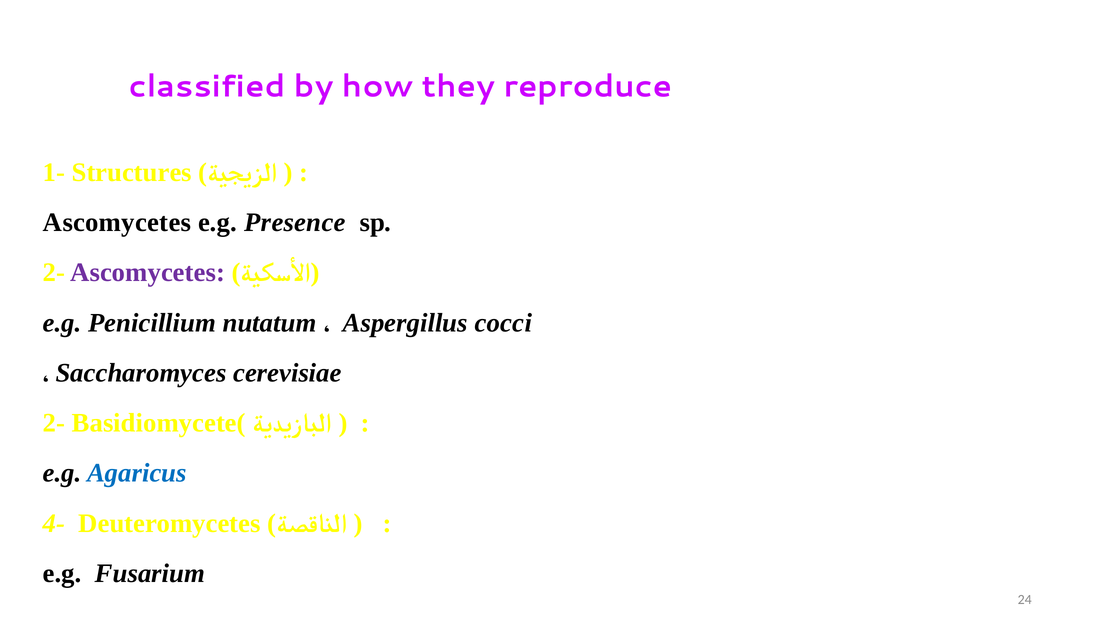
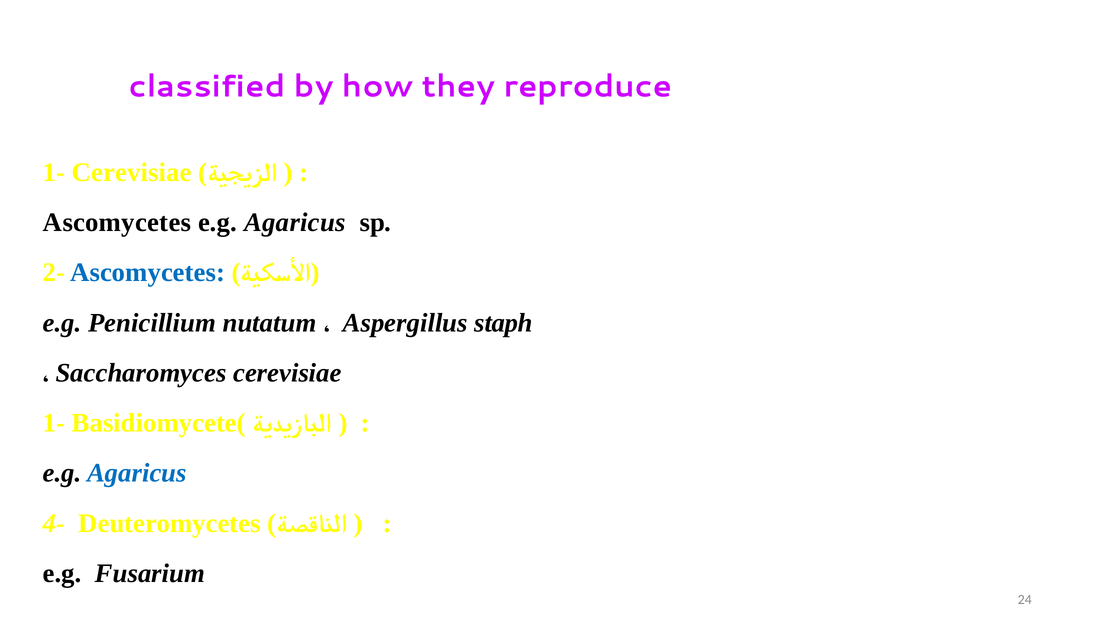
1- Structures: Structures -> Cerevisiae (132, 173)
Presence: Presence -> Agaricus (295, 223)
Ascomycetes colour: purple -> blue (148, 273)
cocci: cocci -> staph (504, 323)
2-: 2- -> 1- (54, 423)
